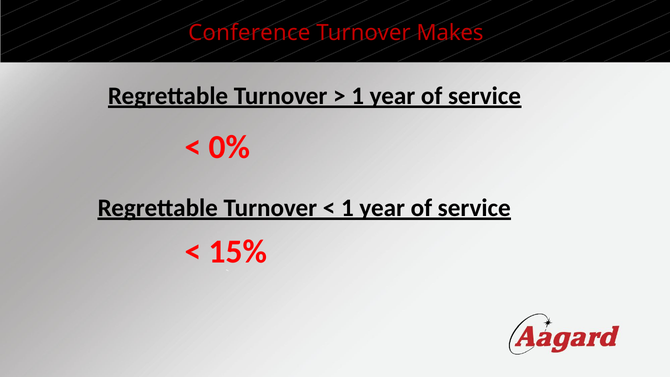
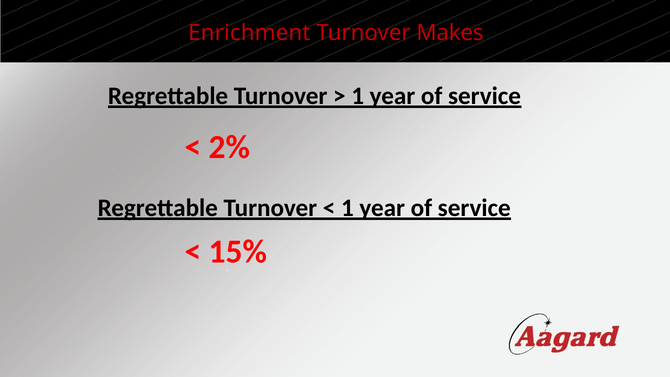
Conference: Conference -> Enrichment (249, 33)
0%: 0% -> 2% (230, 147)
